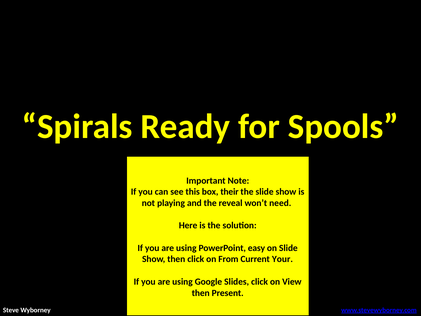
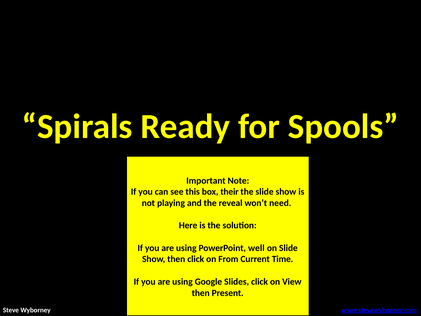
easy: easy -> well (256, 248)
Your: Your -> Time (283, 259)
